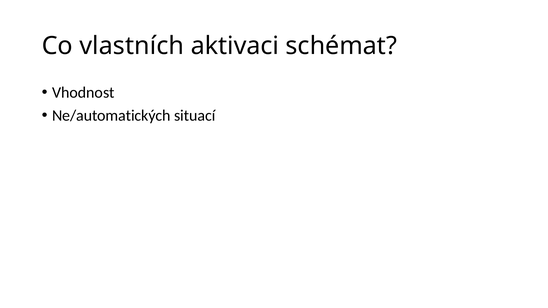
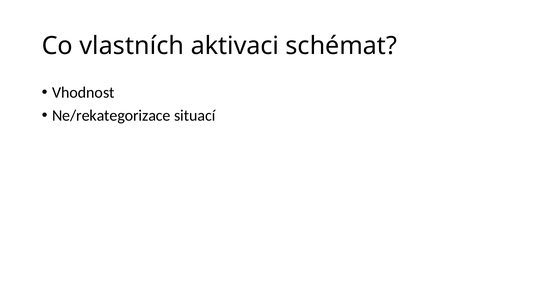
Ne/automatických: Ne/automatických -> Ne/rekategorizace (111, 116)
